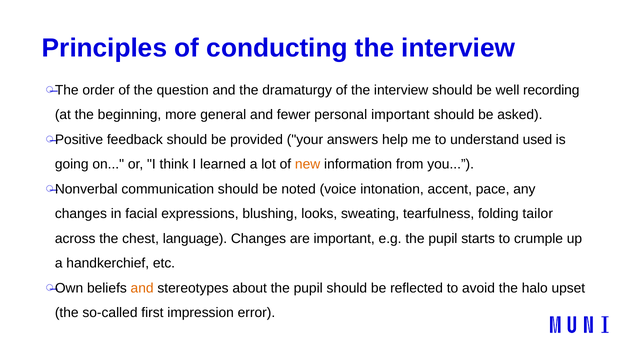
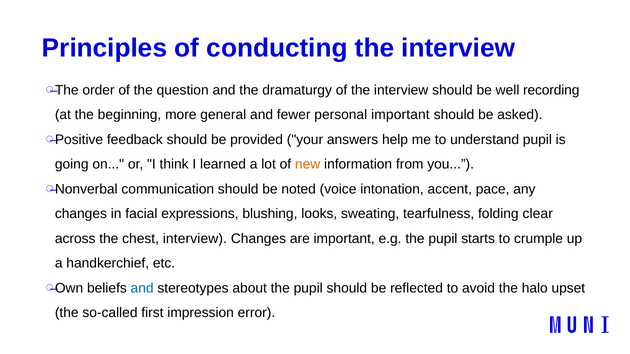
understand used: used -> pupil (537, 140)
tailor: tailor -> clear (538, 214)
chest language: language -> interview (195, 239)
and colour: orange -> blue (142, 288)
